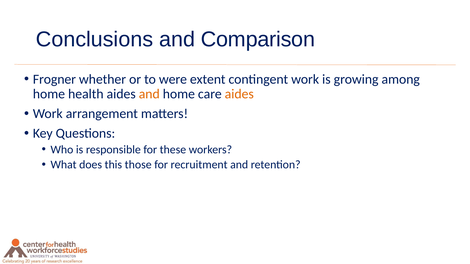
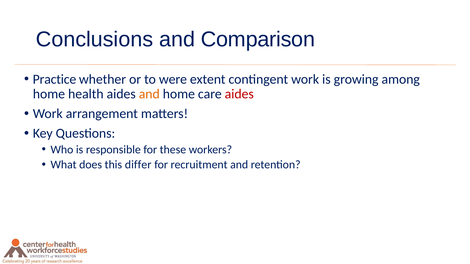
Frogner: Frogner -> Practice (54, 79)
aides colour: orange -> red (239, 94)
those: those -> differ (138, 165)
